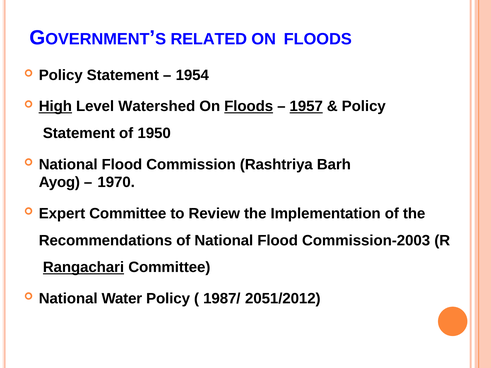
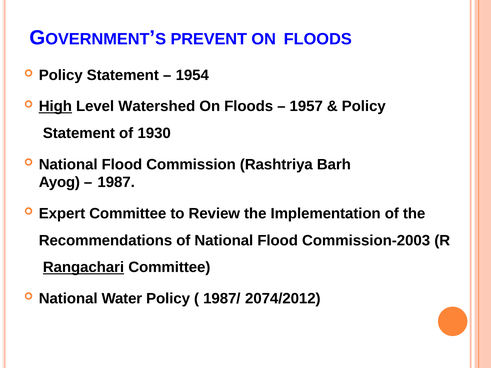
RELATED: RELATED -> PREVENT (209, 39)
Floods underline: present -> none (249, 106)
1957 underline: present -> none (306, 106)
1950: 1950 -> 1930 (154, 133)
1970: 1970 -> 1987 (116, 182)
2051/2012: 2051/2012 -> 2074/2012 (283, 299)
